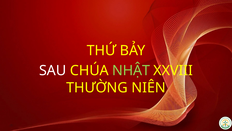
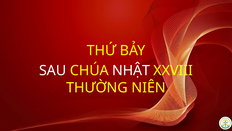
NHẬT colour: light green -> white (131, 70)
